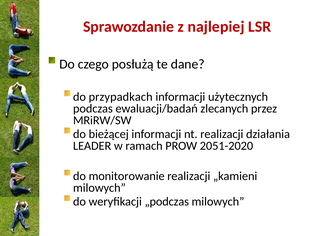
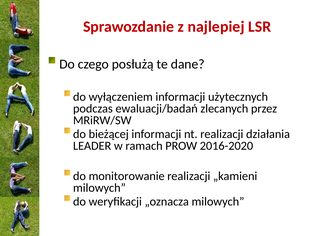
przypadkach: przypadkach -> wyłączeniem (121, 97)
2051-2020: 2051-2020 -> 2016-2020 (226, 146)
„podczas: „podczas -> „oznacza (167, 202)
